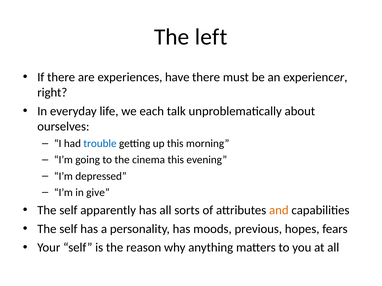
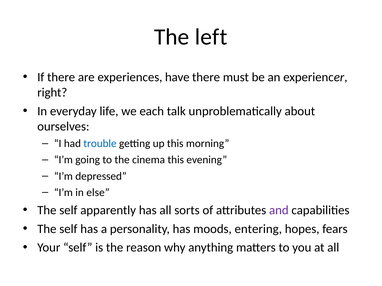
give: give -> else (98, 193)
and colour: orange -> purple (279, 211)
previous: previous -> entering (258, 229)
